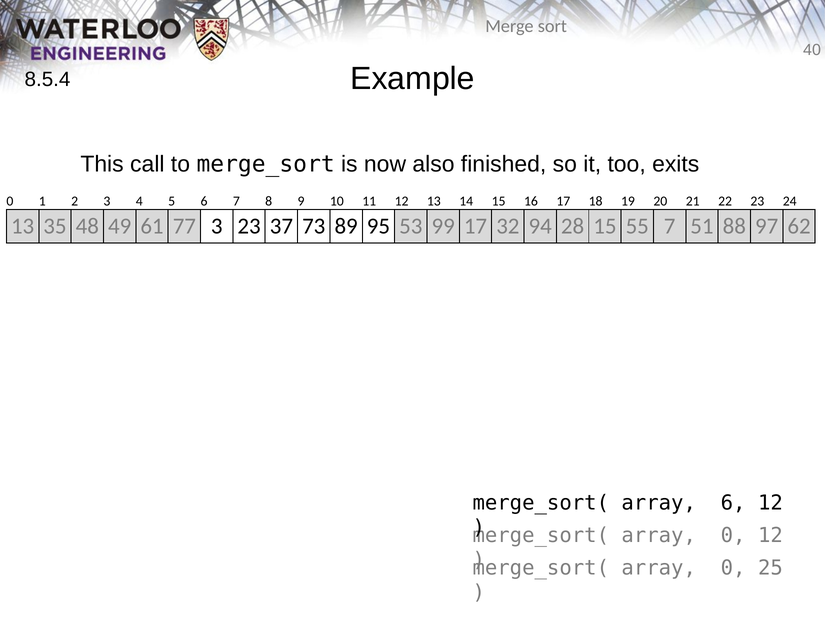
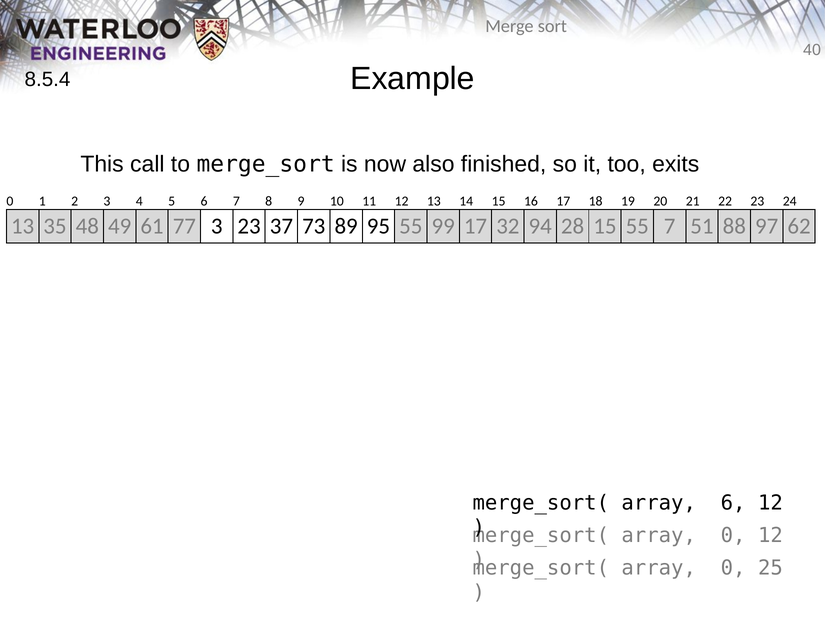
95 53: 53 -> 55 (411, 226)
